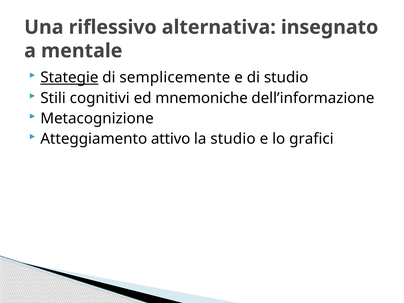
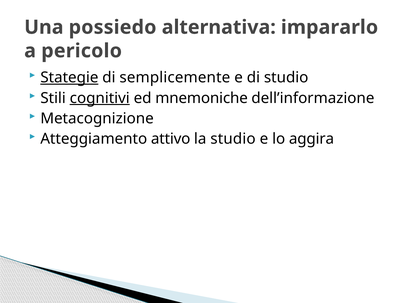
riflessivo: riflessivo -> possiedo (113, 27)
insegnato: insegnato -> impararlo (330, 27)
mentale: mentale -> pericolo (82, 51)
cognitivi underline: none -> present (100, 98)
grafici: grafici -> aggira (311, 139)
